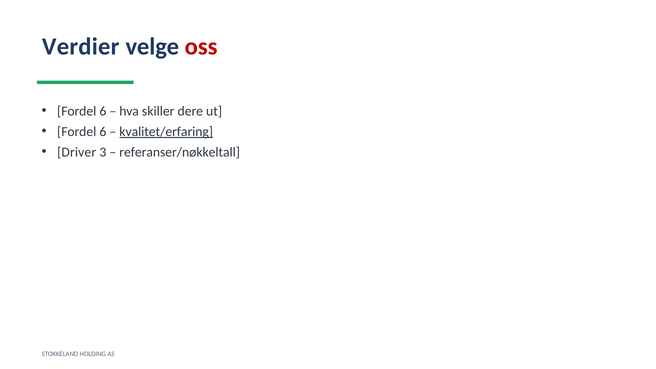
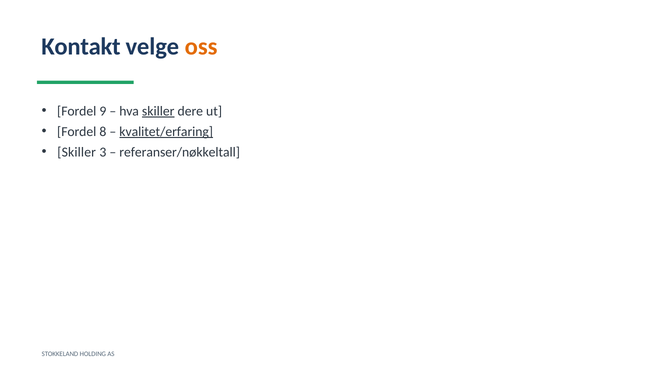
Verdier: Verdier -> Kontakt (81, 47)
oss colour: red -> orange (201, 47)
6: 6 -> 9 (103, 111)
skiller underline: none -> present (158, 111)
6: 6 -> 8 (103, 132)
Driver: Driver -> Skiller (77, 152)
